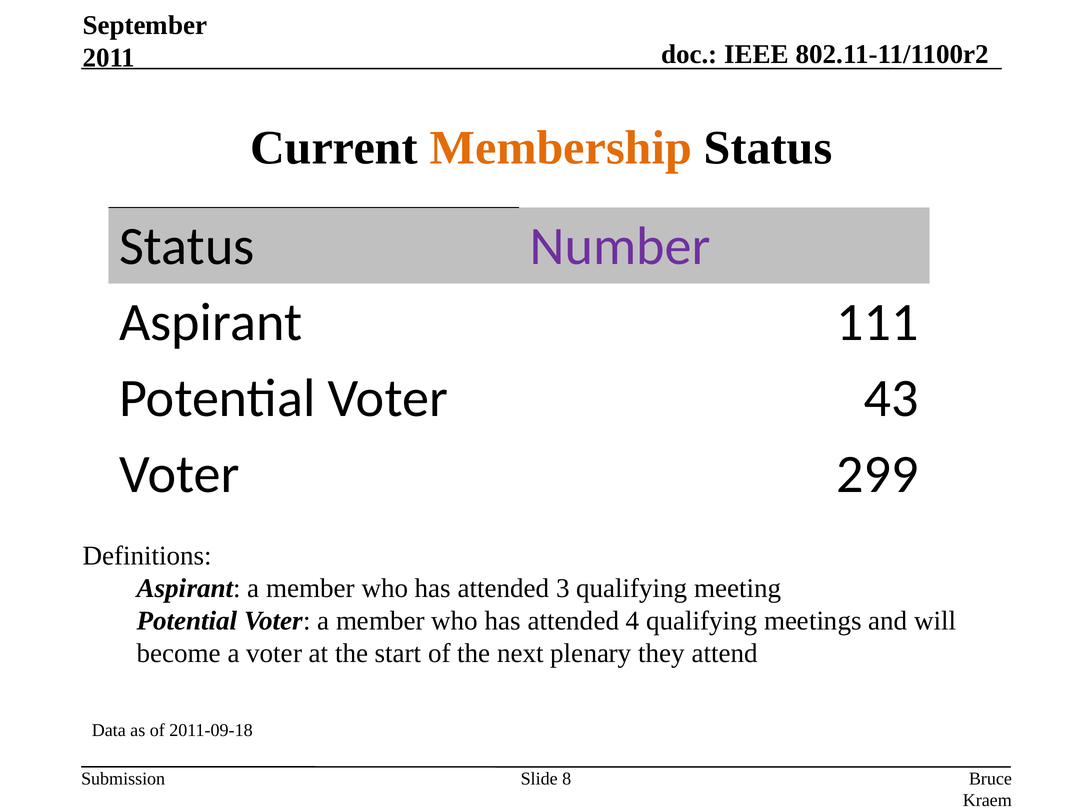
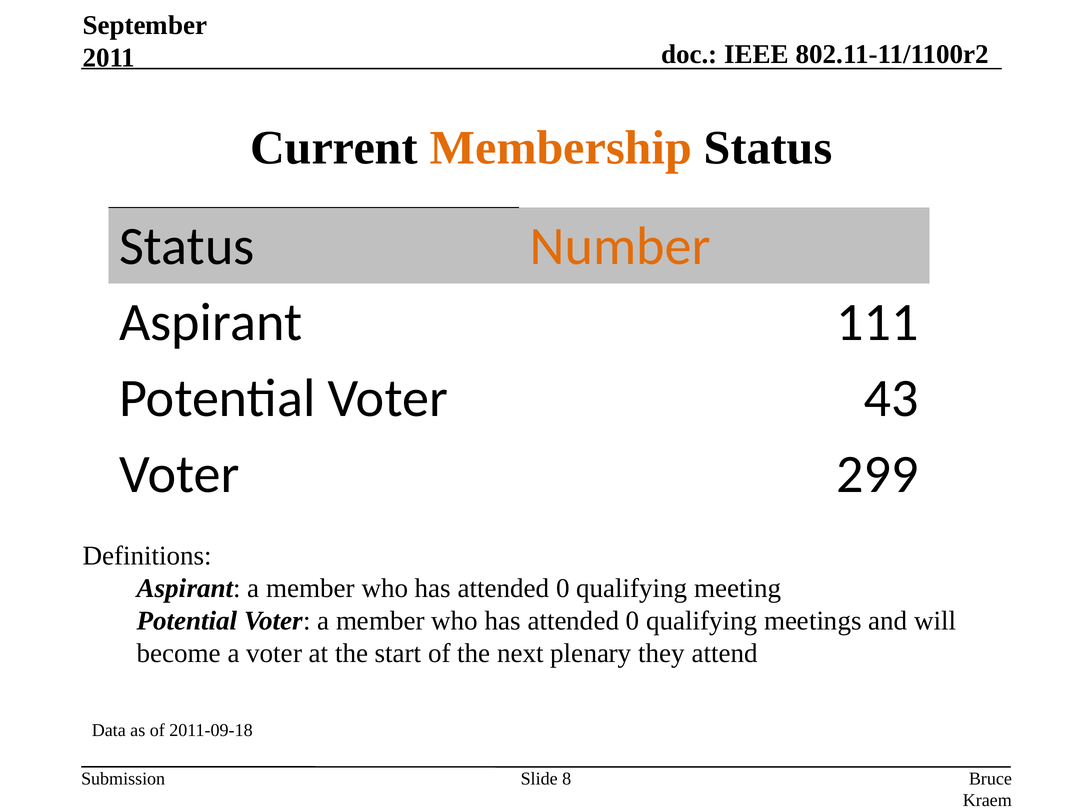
Number colour: purple -> orange (620, 247)
3: 3 -> 0 (563, 588)
4: 4 -> 0 (633, 621)
